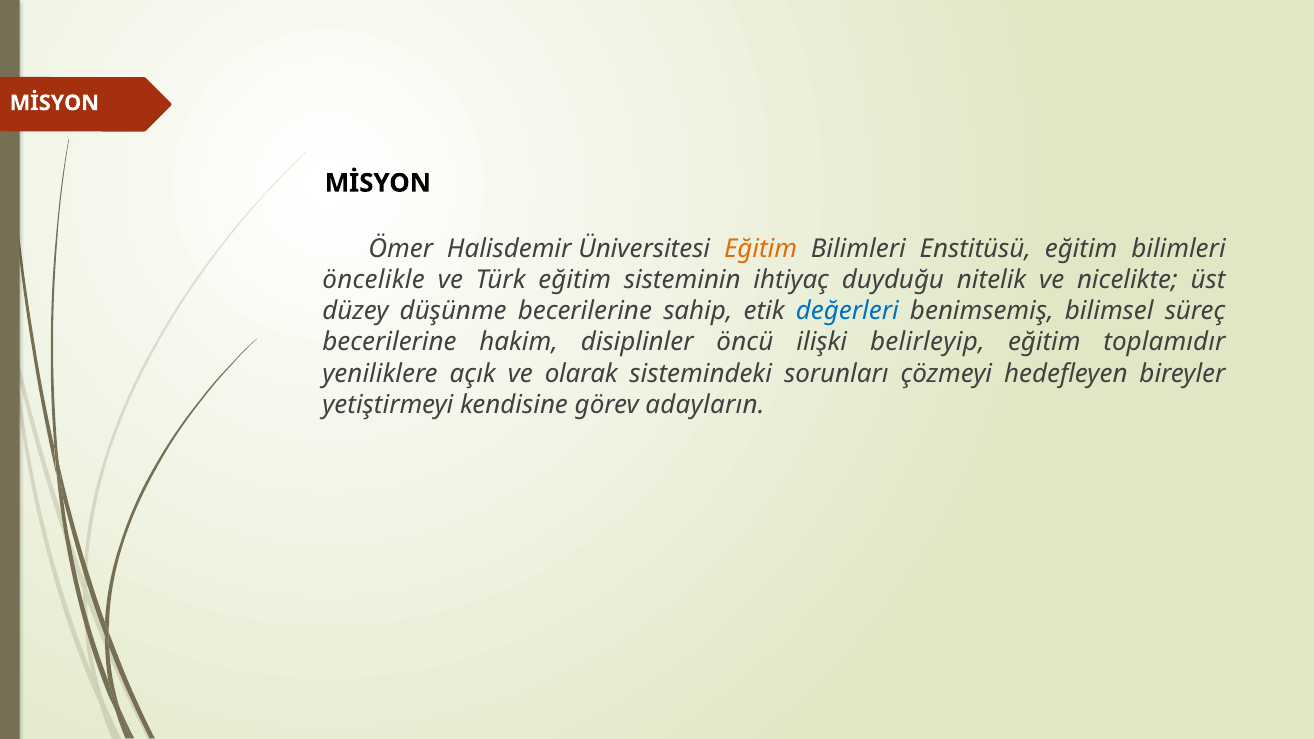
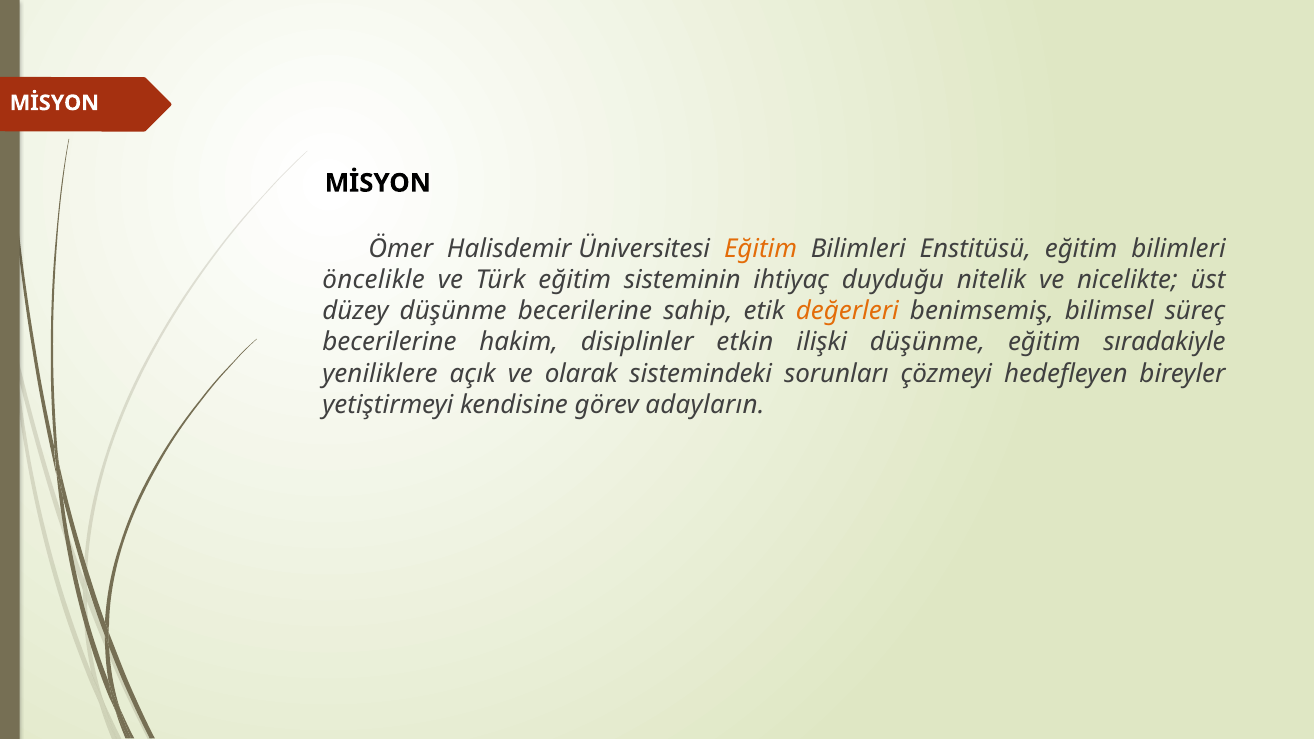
değerleri colour: blue -> orange (847, 311)
öncü: öncü -> etkin (745, 342)
ilişki belirleyip: belirleyip -> düşünme (927, 342)
toplamıdır: toplamıdır -> sıradakiyle (1165, 342)
